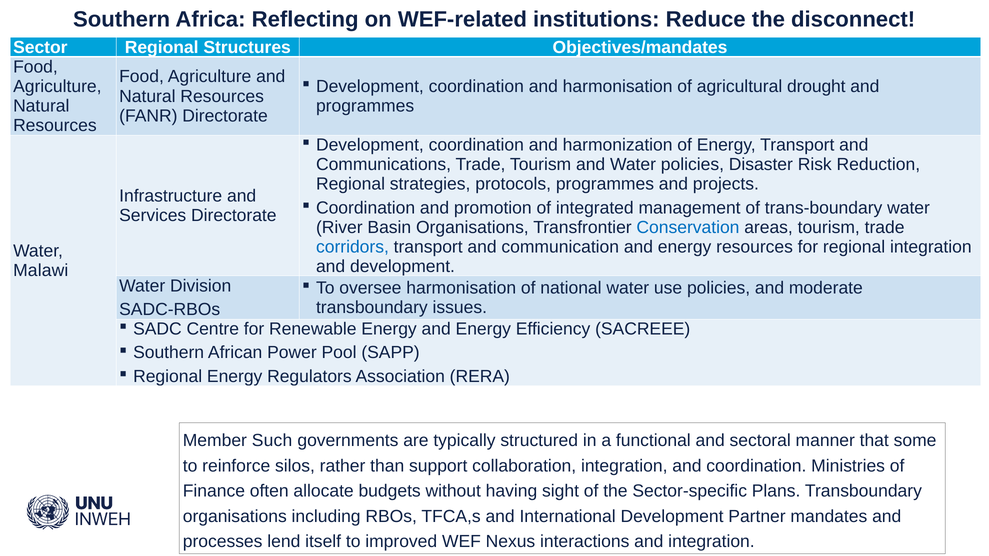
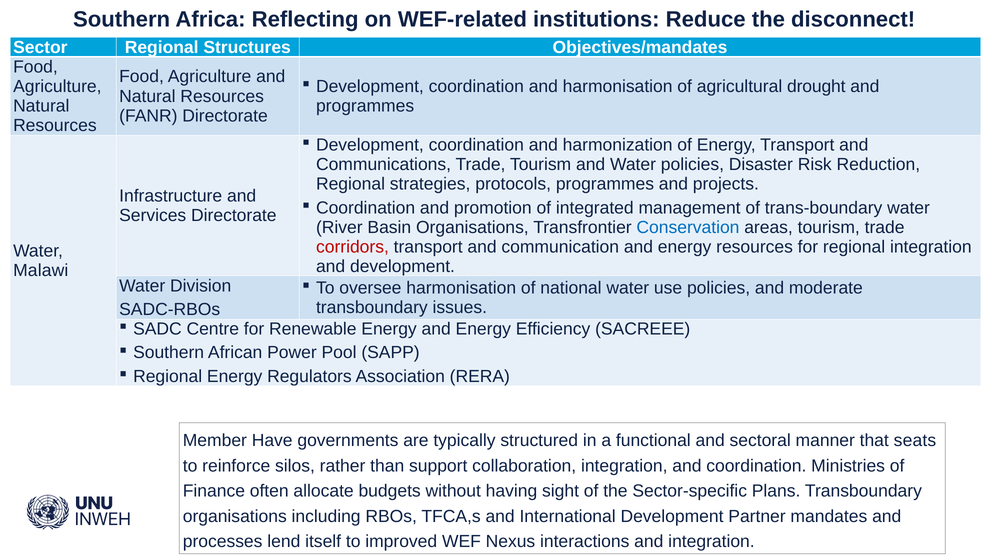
corridors colour: blue -> red (352, 247)
Such: Such -> Have (272, 441)
some: some -> seats (915, 441)
